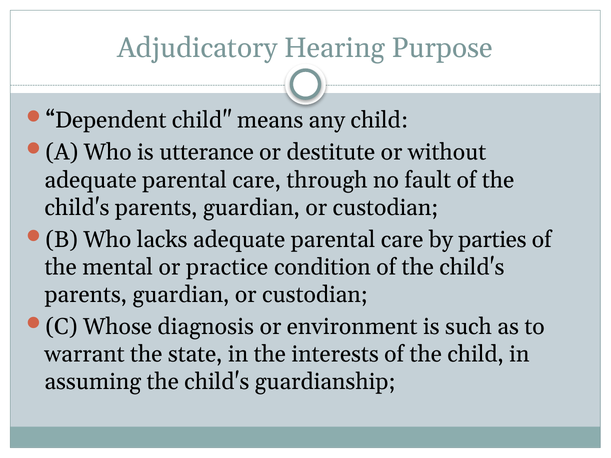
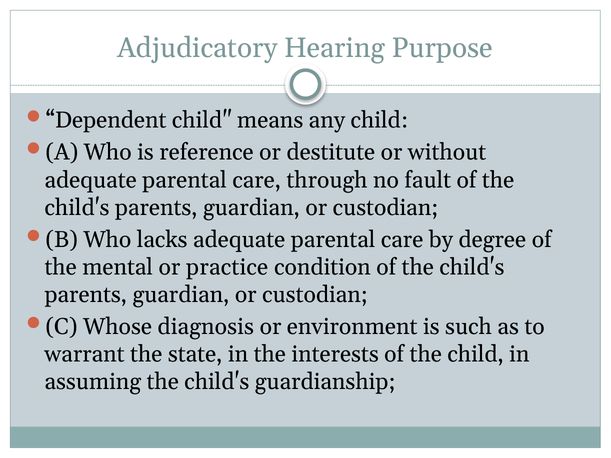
utterance: utterance -> reference (206, 153)
parties: parties -> degree (492, 240)
